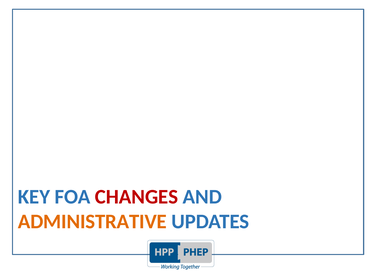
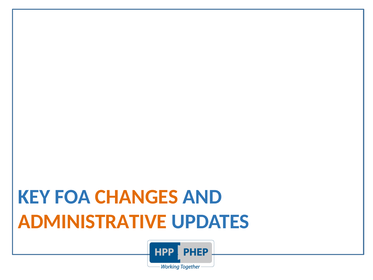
CHANGES colour: red -> orange (137, 197)
